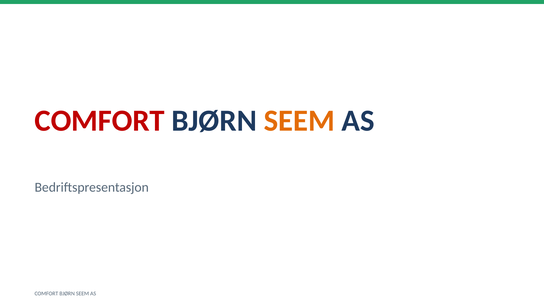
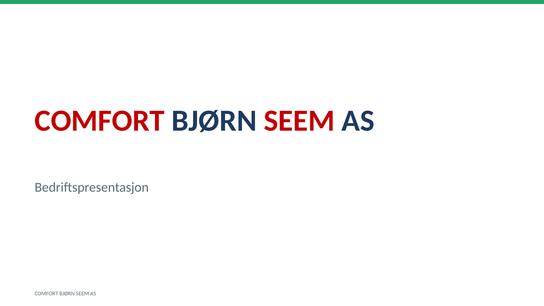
SEEM colour: orange -> red (299, 121)
